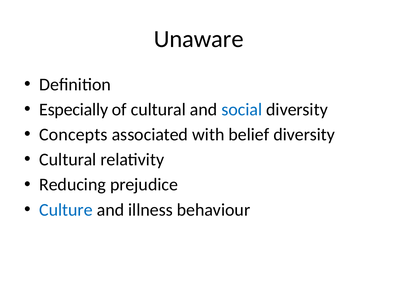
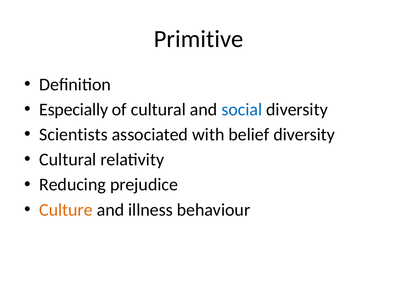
Unaware: Unaware -> Primitive (199, 39)
Concepts: Concepts -> Scientists (74, 135)
Culture colour: blue -> orange (66, 210)
